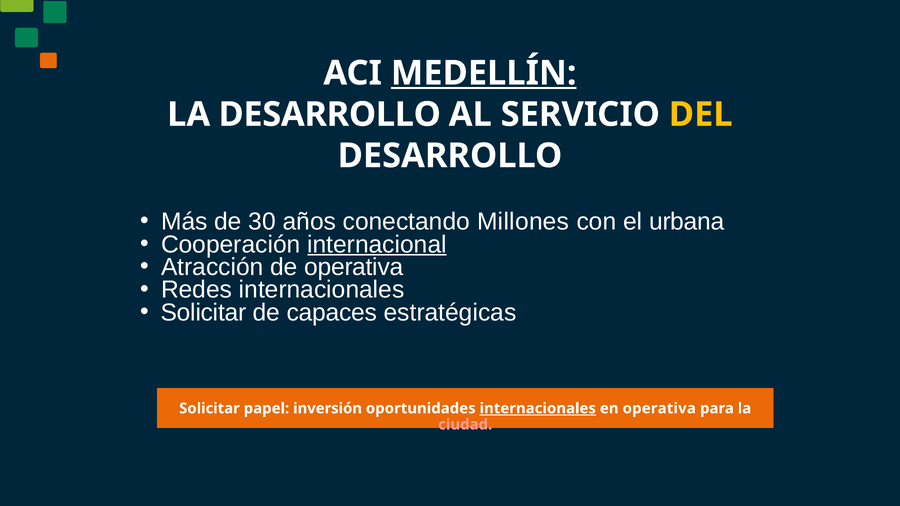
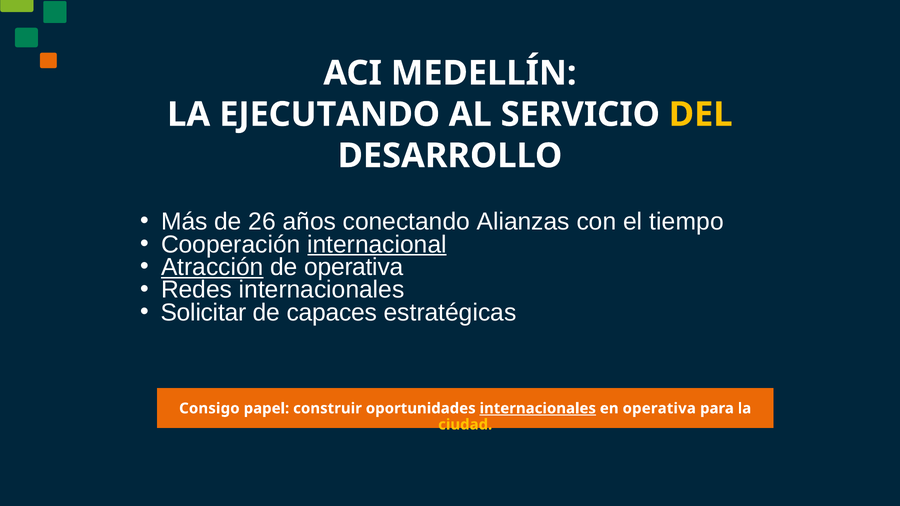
MEDELLÍN underline: present -> none (484, 73)
LA DESARROLLO: DESARROLLO -> EJECUTANDO (330, 115)
30: 30 -> 26 (262, 222)
Millones: Millones -> Alianzas (523, 222)
urbana: urbana -> tiempo (687, 222)
Atracción underline: none -> present (212, 267)
Solicitar: Solicitar -> Consigo (209, 409)
inversión: inversión -> construir (328, 409)
ciudad colour: pink -> yellow (465, 425)
